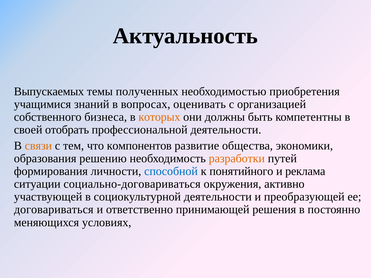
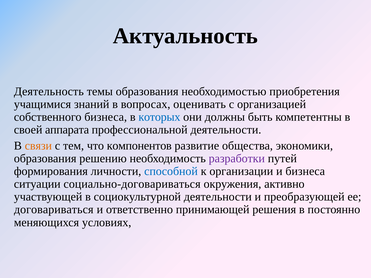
Выпускаемых: Выпускаемых -> Деятельность (49, 91)
темы полученных: полученных -> образования (147, 91)
которых colour: orange -> blue (159, 117)
отобрать: отобрать -> аппарата (67, 130)
разработки colour: orange -> purple (237, 159)
понятийного: понятийного -> организации (241, 171)
и реклама: реклама -> бизнеса (305, 171)
